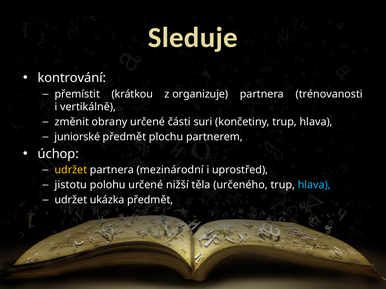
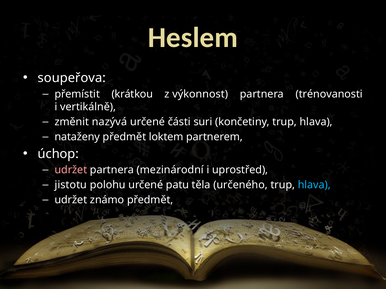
Sleduje: Sleduje -> Heslem (193, 38)
kontrování: kontrování -> soupeřova (72, 78)
organizuje: organizuje -> výkonnost (200, 94)
obrany: obrany -> nazývá (109, 122)
juniorské: juniorské -> nataženy (77, 137)
plochu: plochu -> loktem (166, 137)
udržet colour: yellow -> pink (71, 170)
nižší: nižší -> patu (177, 185)
ukázka: ukázka -> známo (107, 200)
